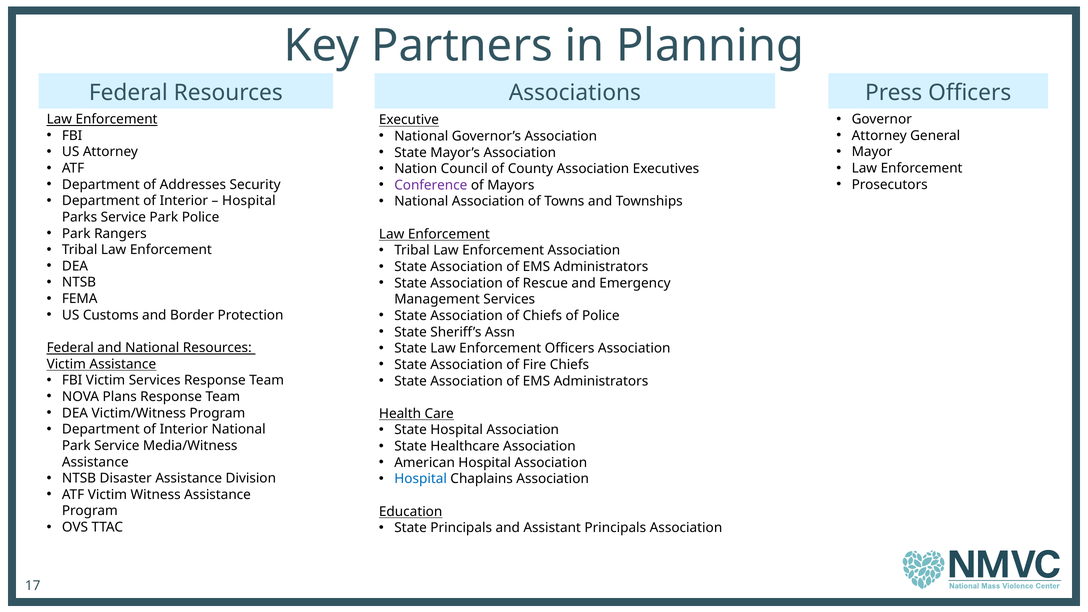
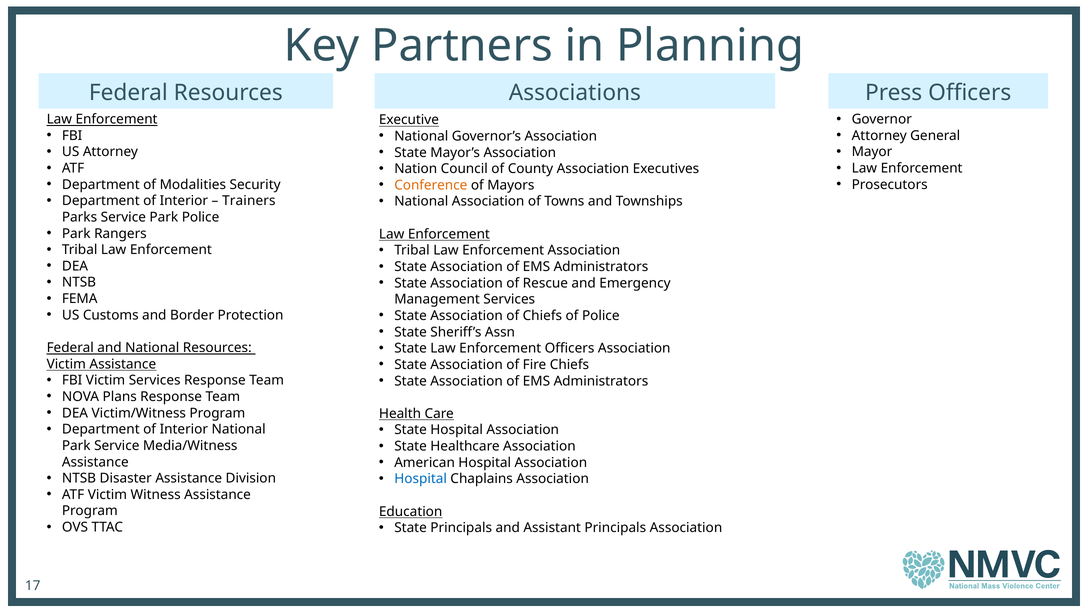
Addresses: Addresses -> Modalities (193, 185)
Conference colour: purple -> orange (431, 185)
Hospital: Hospital -> Trainers (249, 201)
